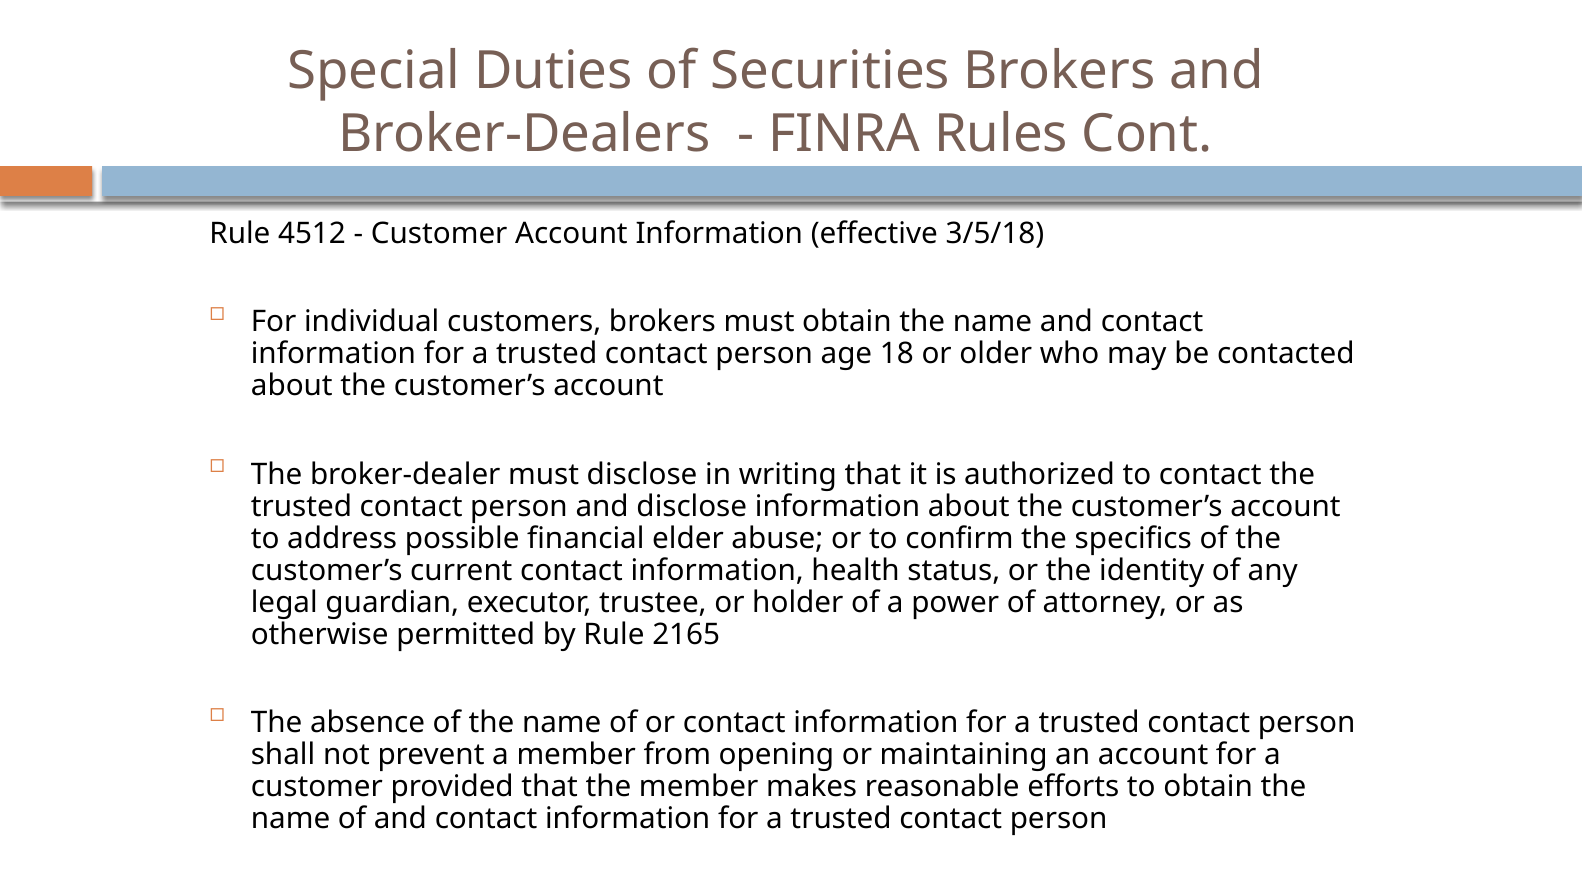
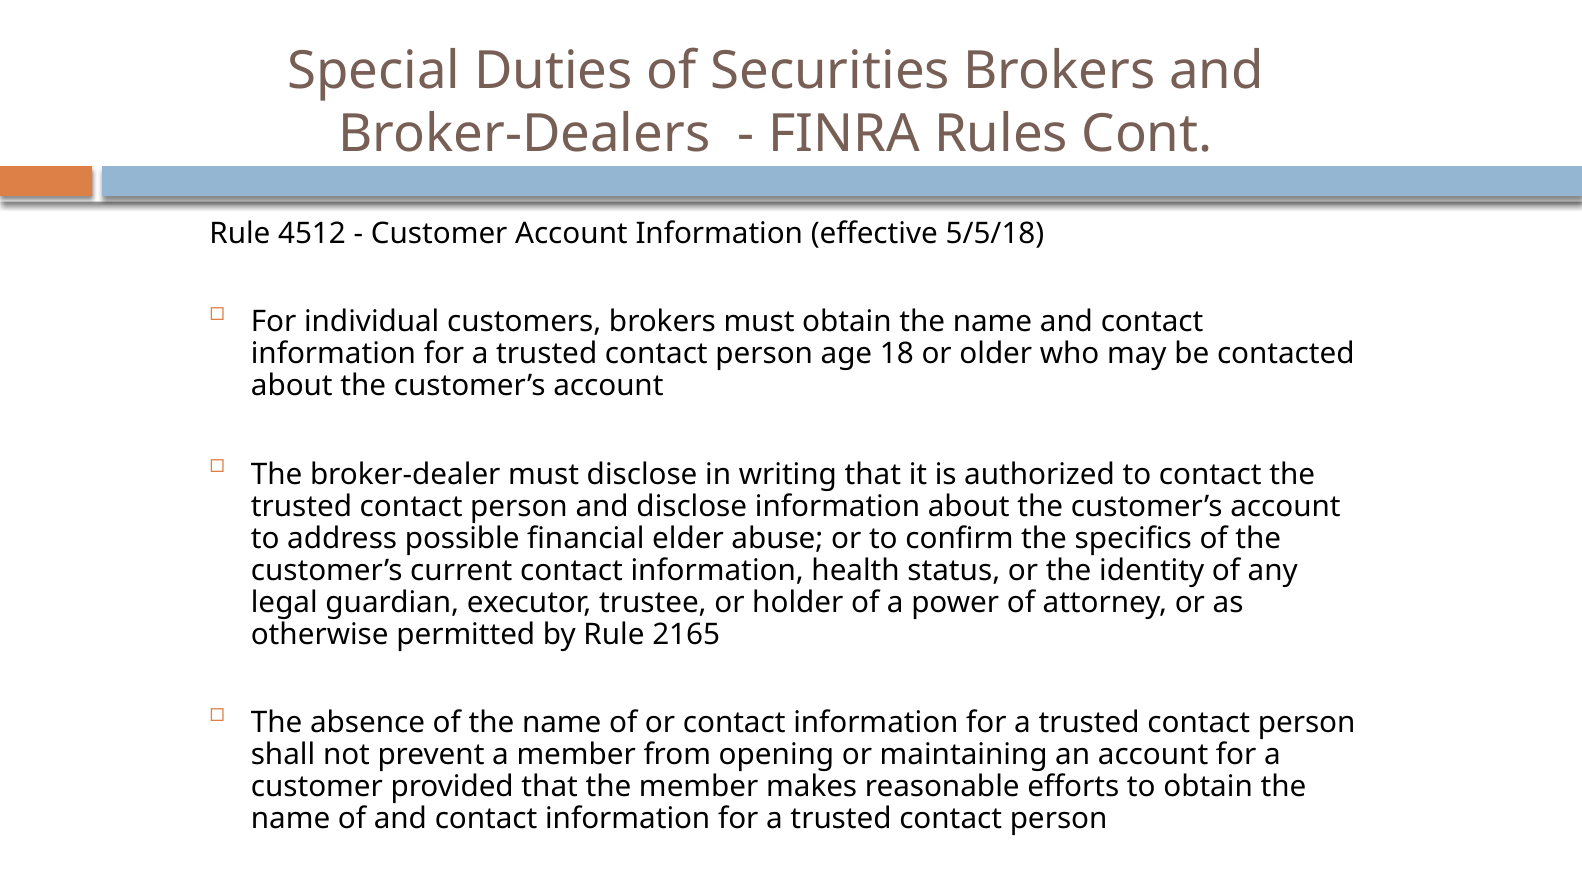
3/5/18: 3/5/18 -> 5/5/18 (995, 233)
